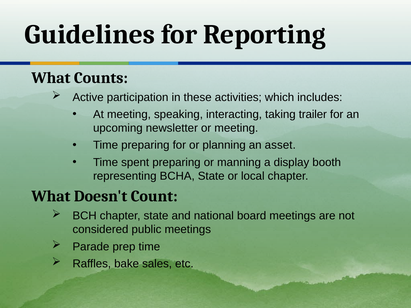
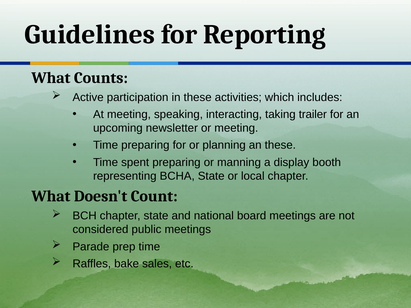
an asset: asset -> these (280, 145)
